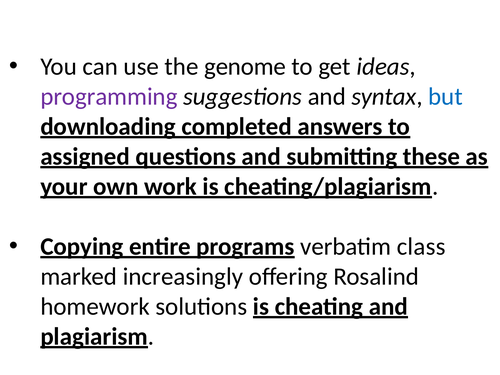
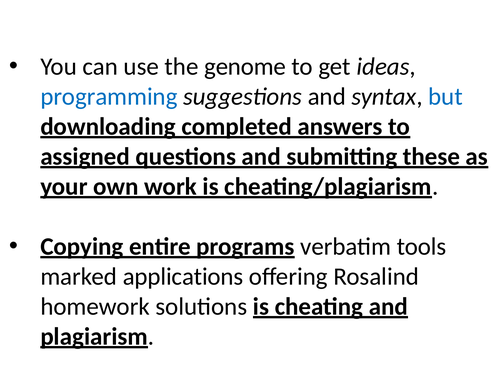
programming colour: purple -> blue (109, 97)
class: class -> tools (421, 247)
increasingly: increasingly -> applications (183, 277)
